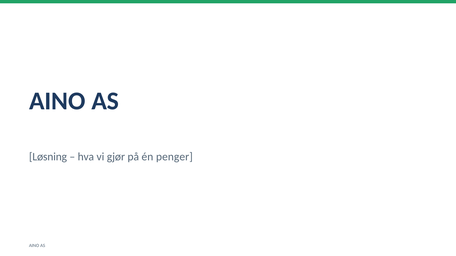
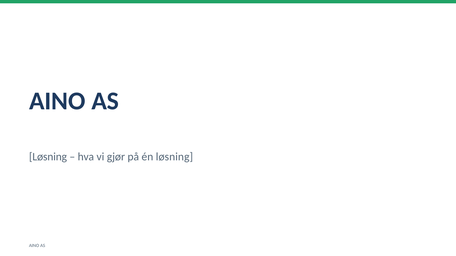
én penger: penger -> løsning (174, 157)
